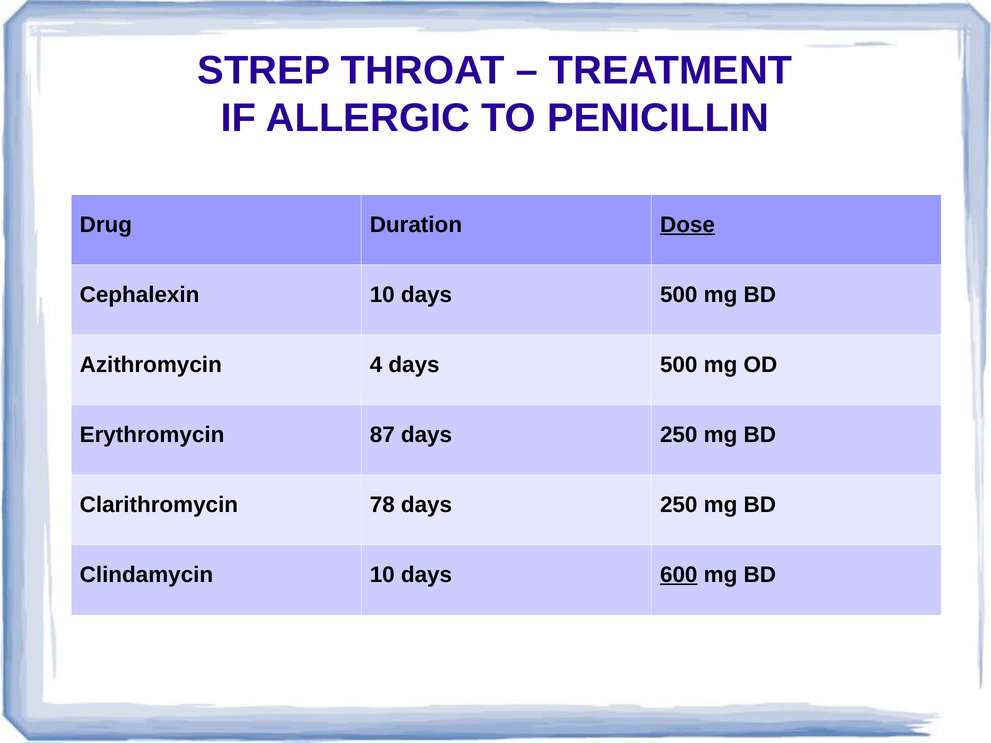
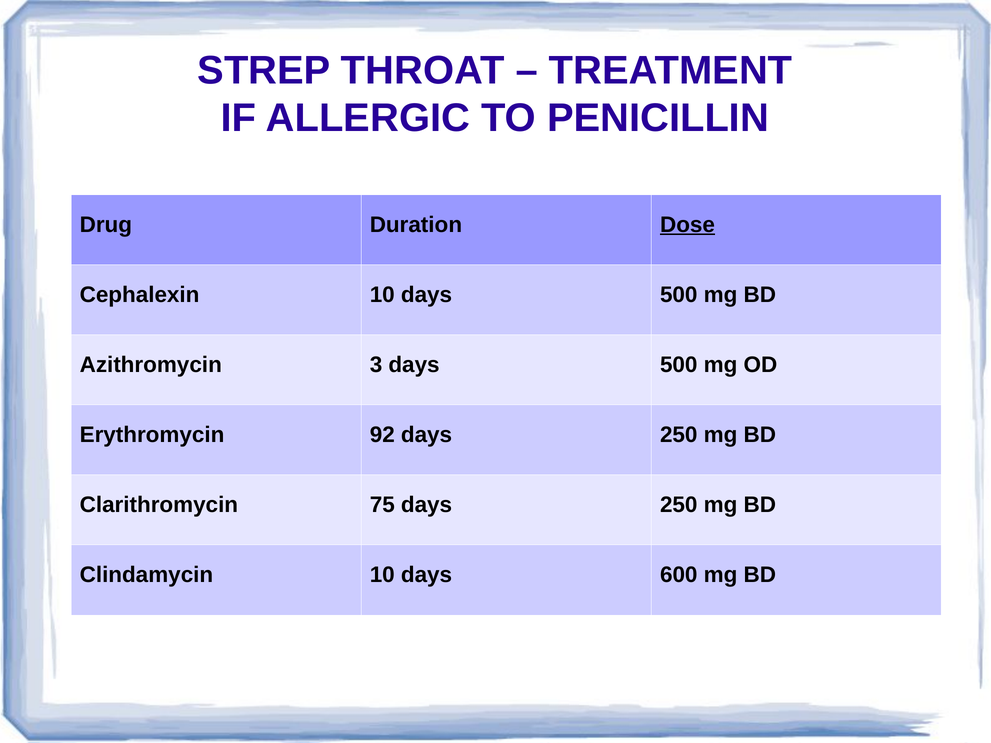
4: 4 -> 3 (376, 365)
87: 87 -> 92 (382, 435)
78: 78 -> 75 (382, 505)
600 underline: present -> none (679, 575)
